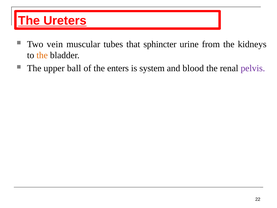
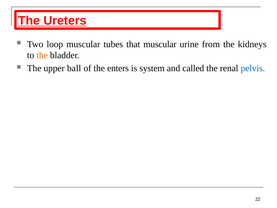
vein: vein -> loop (55, 44)
that sphincter: sphincter -> muscular (160, 44)
blood: blood -> called (193, 68)
pelvis colour: purple -> blue (253, 68)
